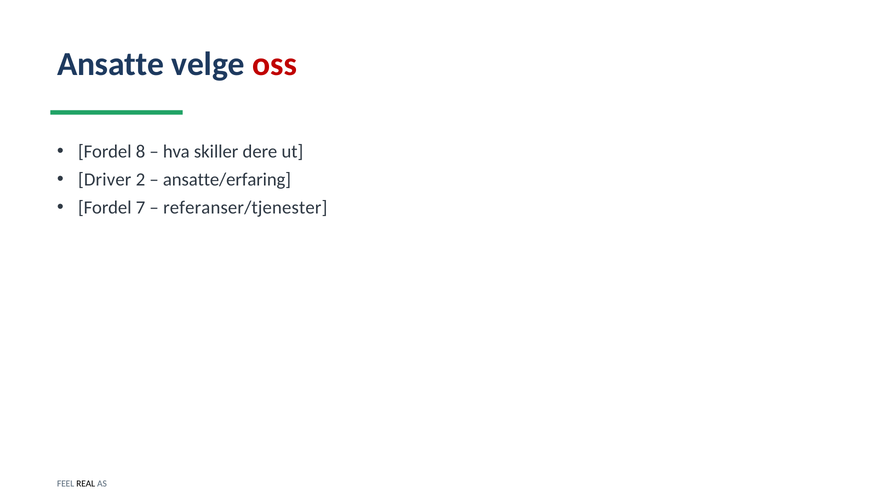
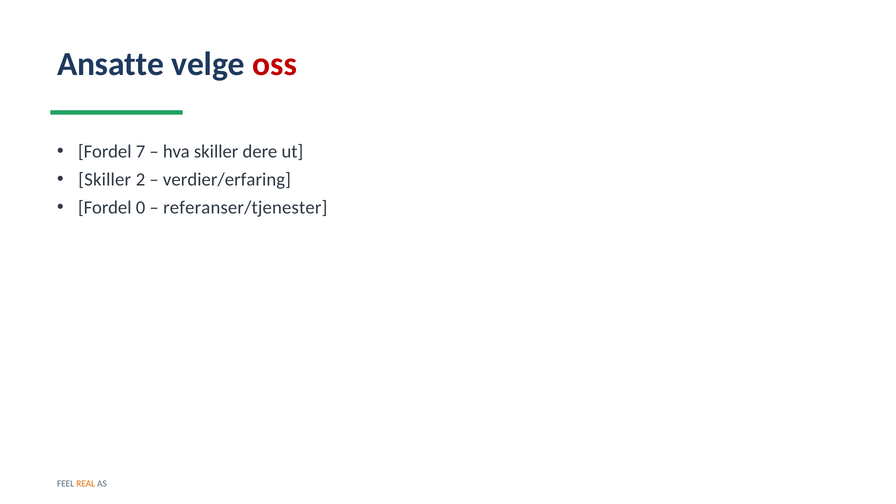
8: 8 -> 7 (141, 152)
Driver: Driver -> Skiller (105, 180)
ansatte/erfaring: ansatte/erfaring -> verdier/erfaring (227, 180)
7: 7 -> 0 (141, 208)
REAL colour: black -> orange (86, 484)
